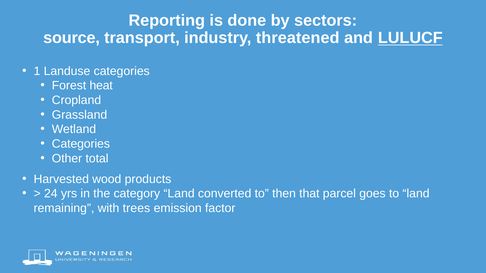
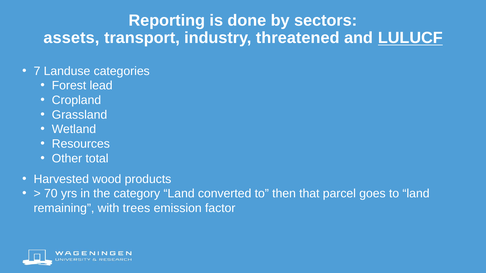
source: source -> assets (71, 38)
1: 1 -> 7 (37, 71)
heat: heat -> lead (101, 86)
Categories: Categories -> Resources (81, 144)
24: 24 -> 70 (51, 194)
